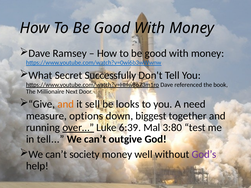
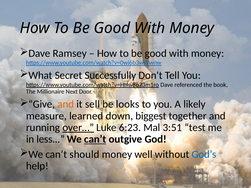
need: need -> likely (195, 104)
options: options -> learned (86, 116)
6:39: 6:39 -> 6:23 (130, 128)
3:80: 3:80 -> 3:51 (172, 128)
in tell: tell -> less (51, 139)
can’t underline: none -> present (95, 139)
society: society -> should (84, 155)
God’s colour: purple -> blue (204, 155)
